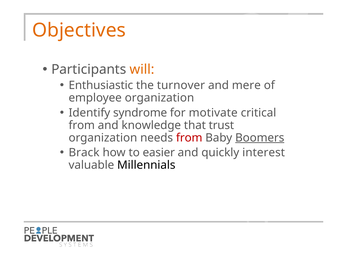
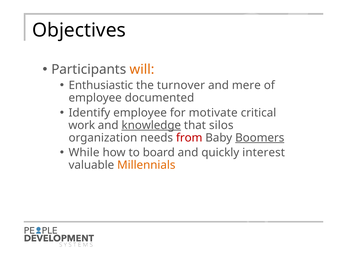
Objectives colour: orange -> black (79, 30)
employee organization: organization -> documented (159, 98)
Identify syndrome: syndrome -> employee (140, 113)
from: from -> work (82, 125)
knowledge underline: none -> present (151, 125)
trust: trust -> silos (221, 125)
Brack: Brack -> While (84, 153)
easier: easier -> board (159, 153)
Millennials colour: black -> orange (146, 165)
